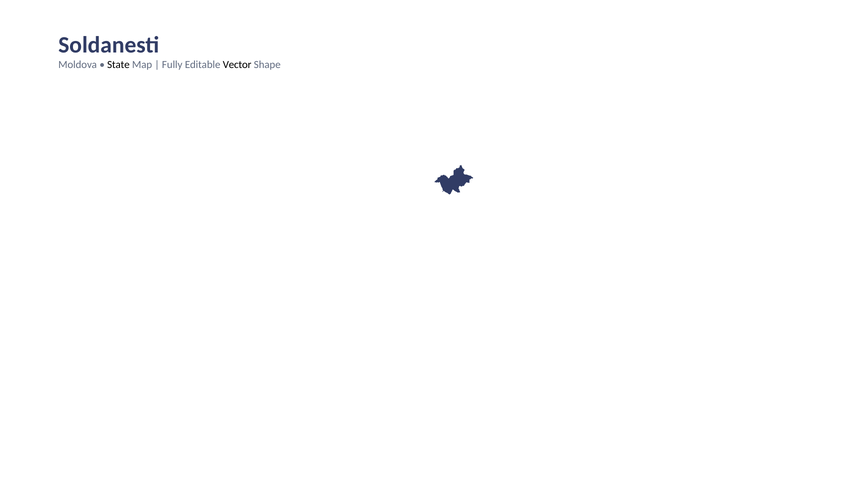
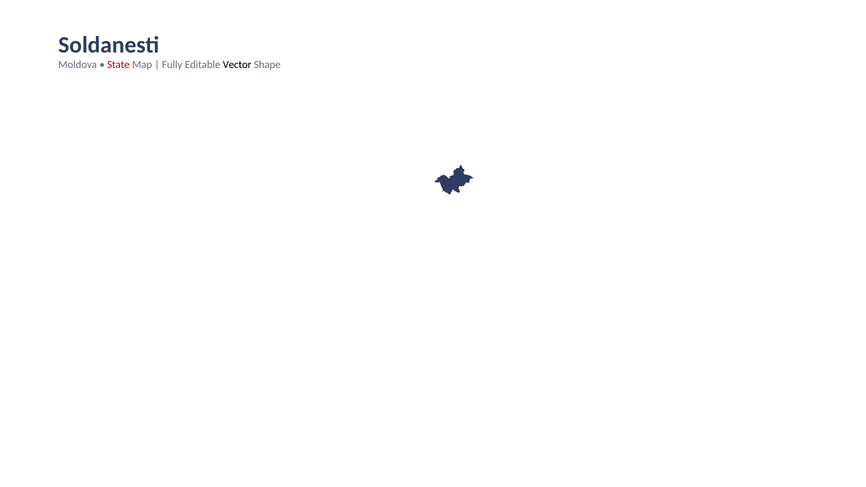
State colour: black -> red (118, 65)
